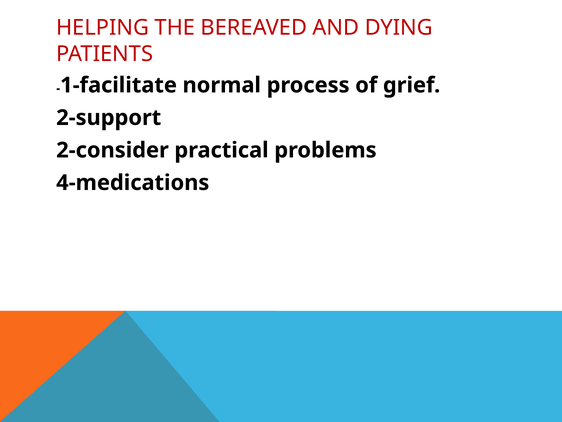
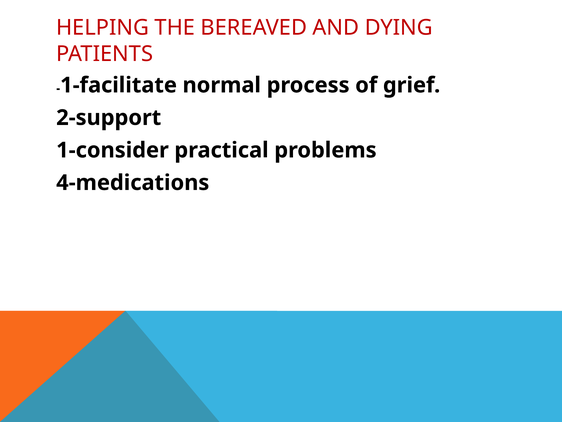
2-consider: 2-consider -> 1-consider (113, 150)
